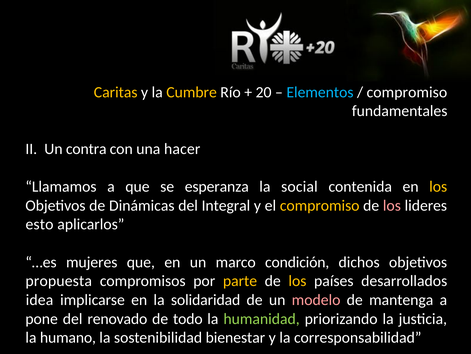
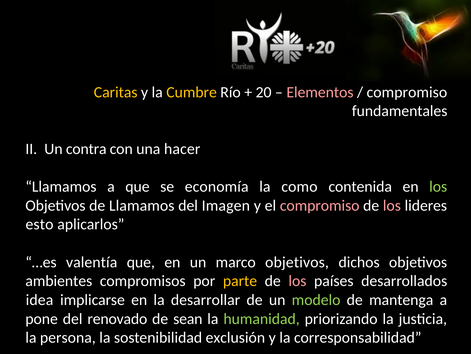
Elementos colour: light blue -> pink (320, 92)
esperanza: esperanza -> economía (217, 186)
social: social -> como (299, 186)
los colour: yellow -> light green (438, 186)
de Dinámicas: Dinámicas -> Llamamos (142, 205)
Integral: Integral -> Imagen (226, 205)
compromiso colour: yellow -> pink (320, 205)
mujeres: mujeres -> valentía (92, 262)
marco condición: condición -> objetivos (297, 262)
propuesta: propuesta -> ambientes (59, 280)
los colour: yellow -> pink (297, 280)
solidaridad: solidaridad -> desarrollar (206, 299)
modelo colour: pink -> light green (316, 299)
todo: todo -> sean (188, 318)
humano: humano -> persona (68, 337)
bienestar: bienestar -> exclusión (235, 337)
